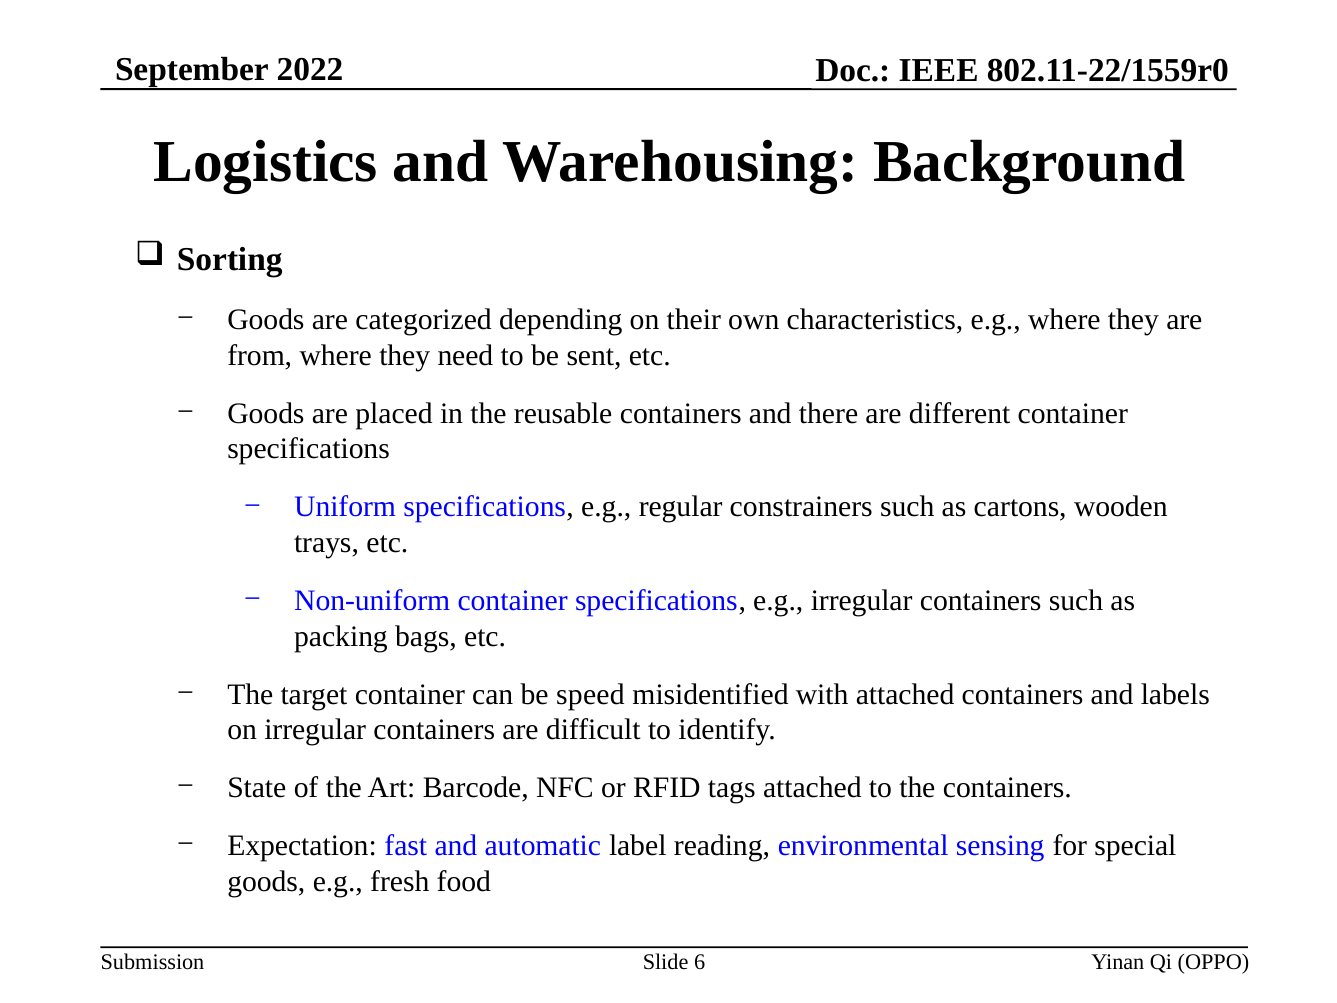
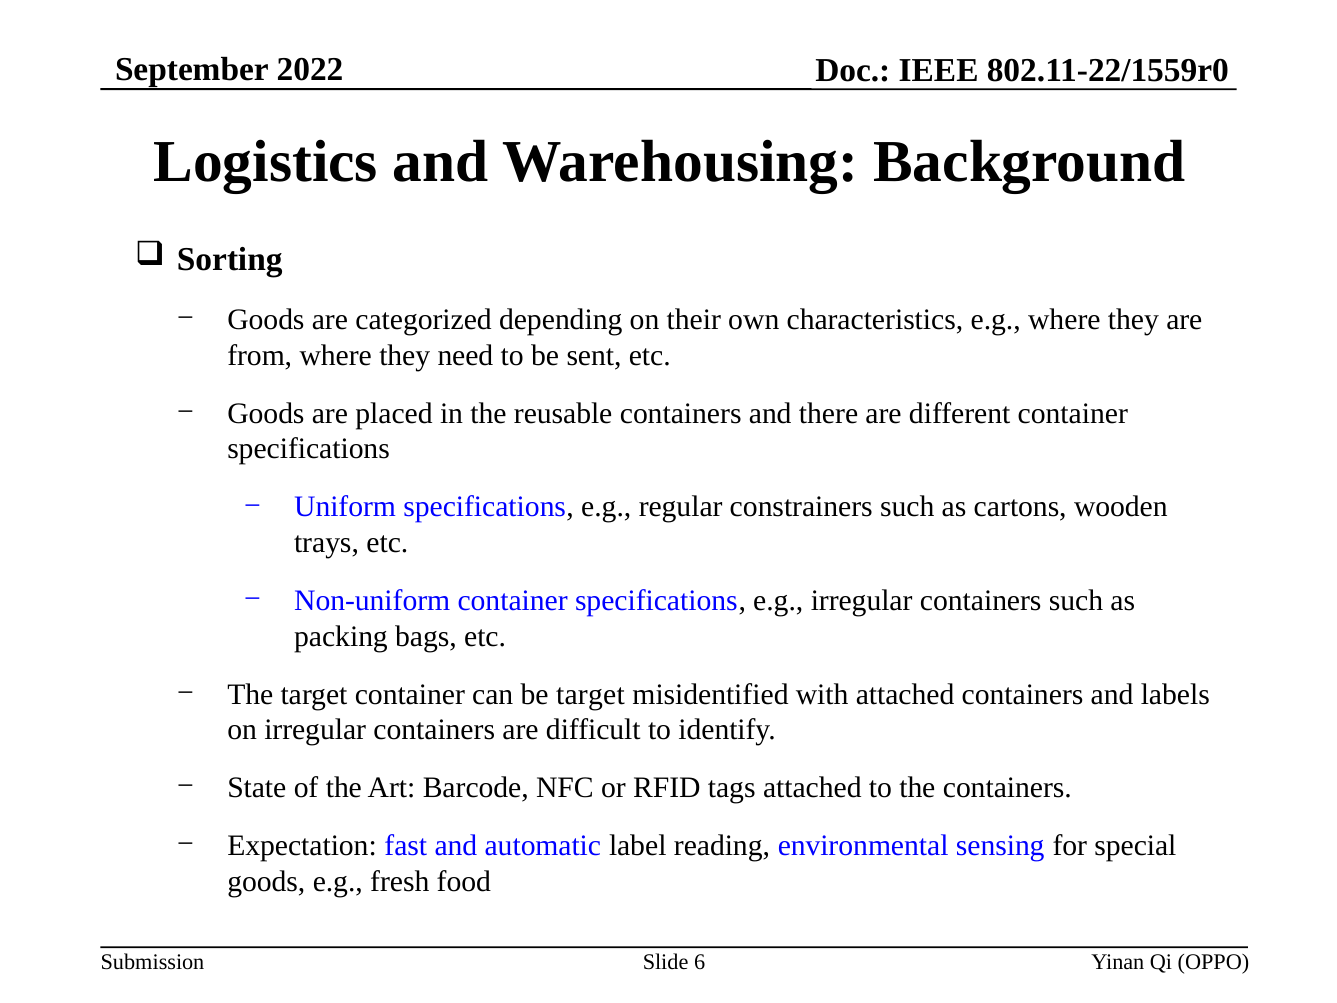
be speed: speed -> target (590, 694)
